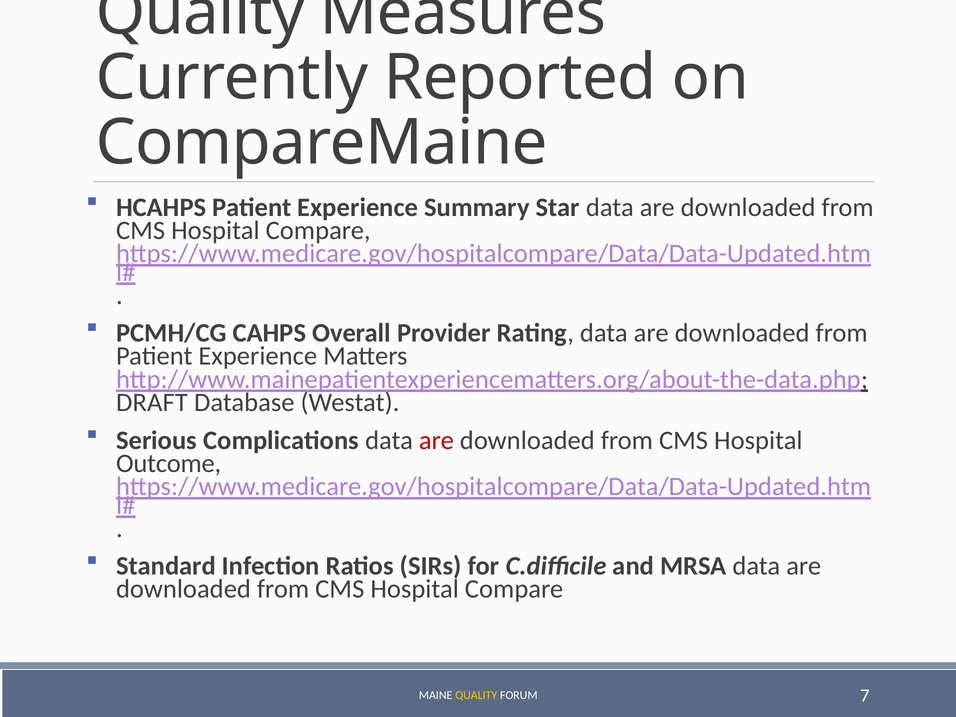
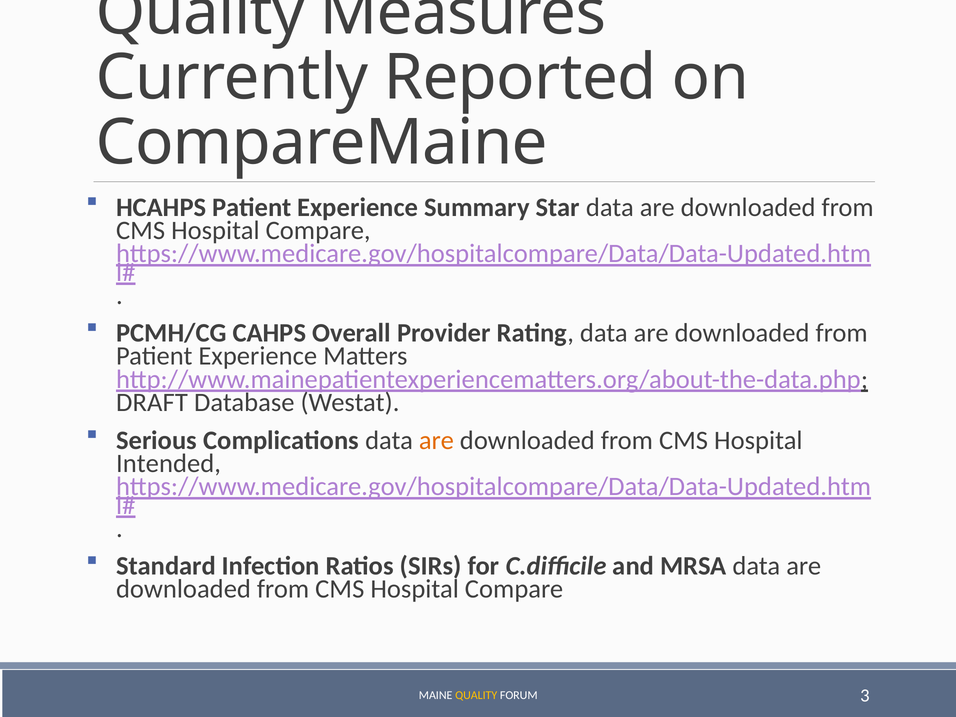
are colour: red -> orange (436, 440)
Outcome: Outcome -> Intended (168, 463)
7: 7 -> 3 (865, 696)
